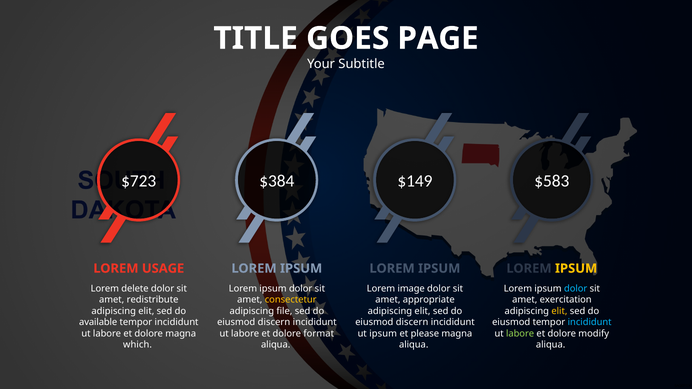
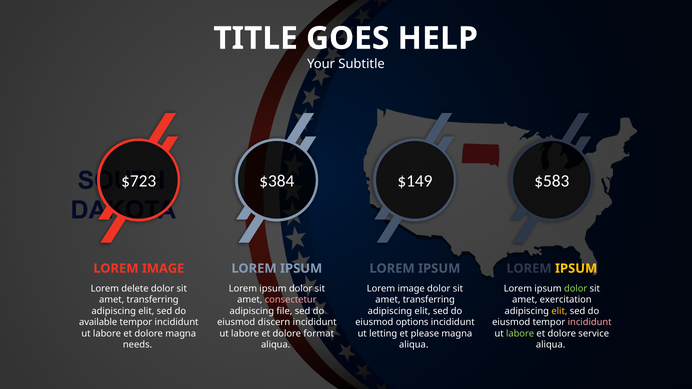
PAGE: PAGE -> HELP (438, 38)
USAGE: USAGE -> IMAGE (163, 269)
dolor colour: light blue -> light green (576, 289)
redistribute: redistribute -> transferring (153, 300)
consectetur colour: yellow -> pink (291, 300)
appropriate: appropriate -> transferring (429, 300)
discern: discern -> options (412, 322)
incididunt colour: light blue -> pink (590, 322)
ut ipsum: ipsum -> letting (383, 334)
modify: modify -> service (594, 334)
which: which -> needs (138, 345)
